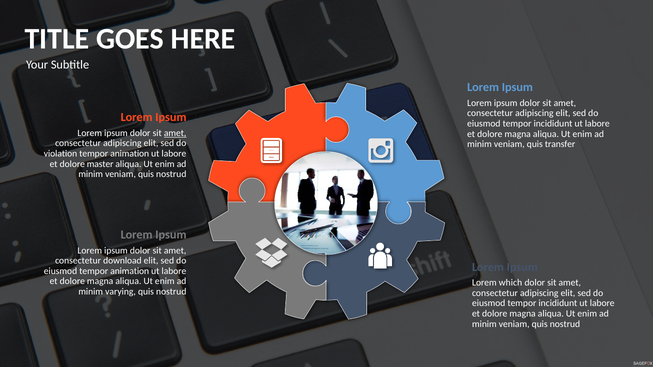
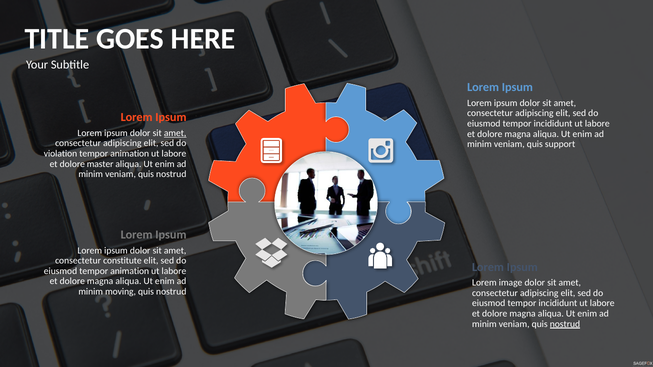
transfer: transfer -> support (560, 144)
download: download -> constitute (122, 261)
which: which -> image (511, 283)
varying: varying -> moving (121, 292)
nostrud underline: none -> present (565, 324)
